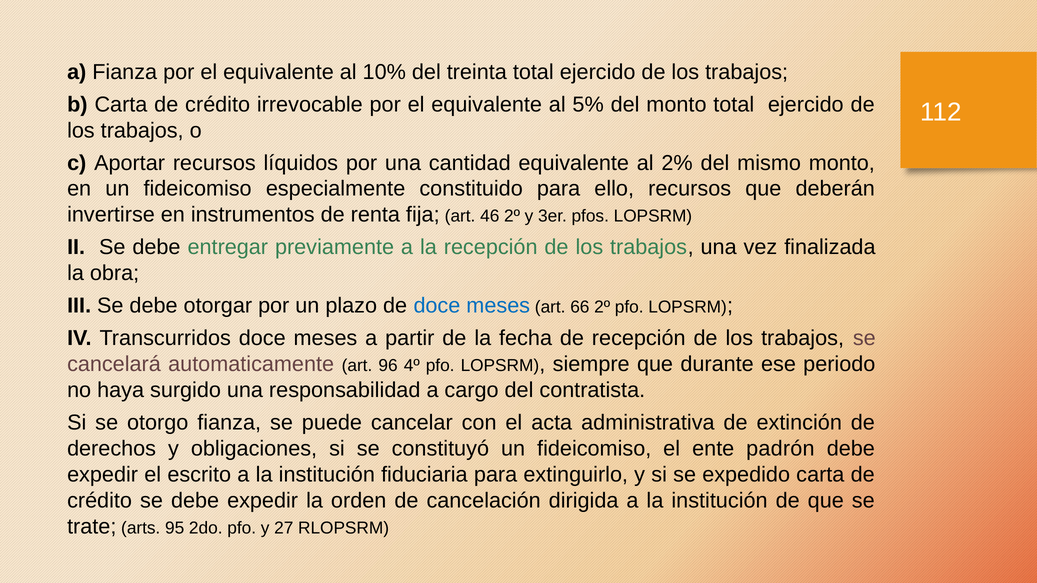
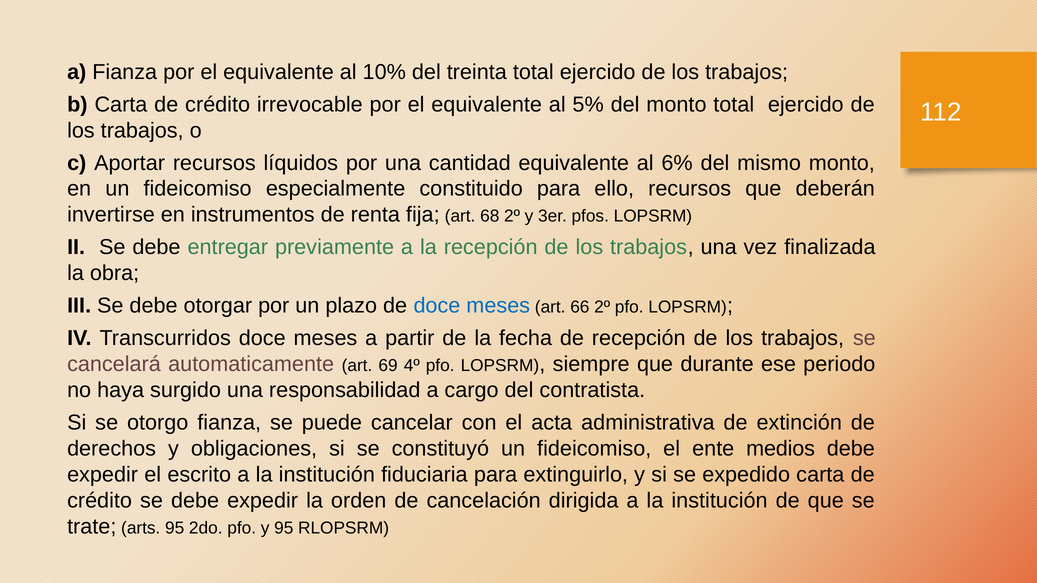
2%: 2% -> 6% (677, 163)
46: 46 -> 68 (490, 216)
96: 96 -> 69 (388, 366)
padrón: padrón -> medios (781, 449)
y 27: 27 -> 95 (284, 528)
